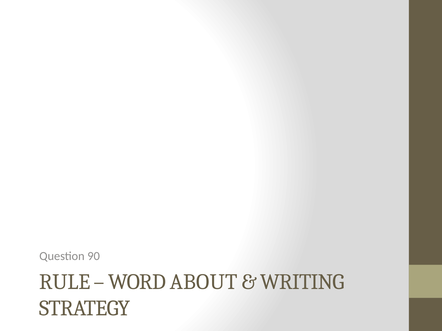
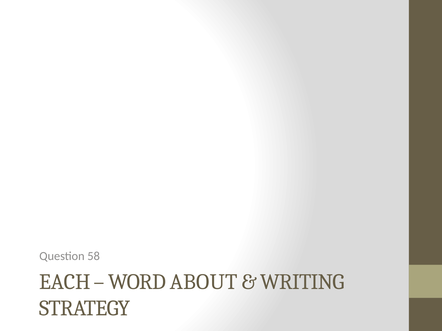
90: 90 -> 58 (94, 256)
RULE: RULE -> EACH (65, 282)
